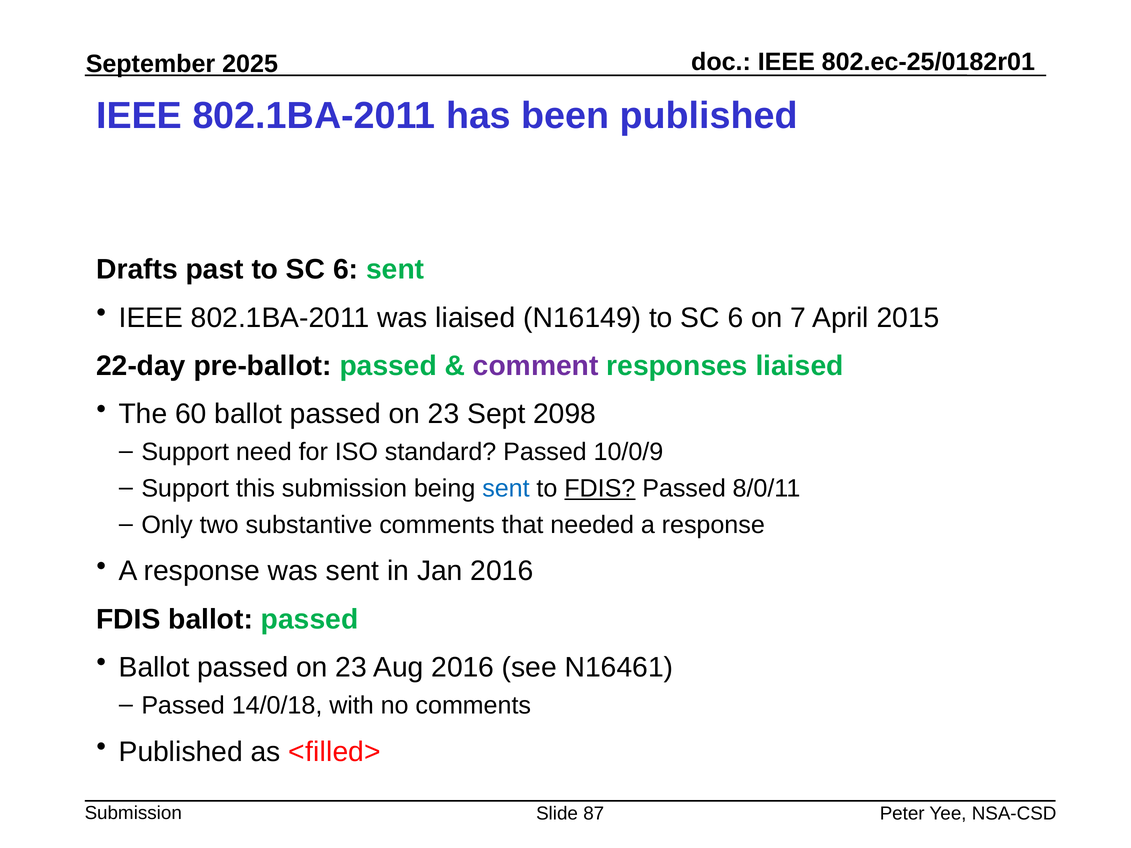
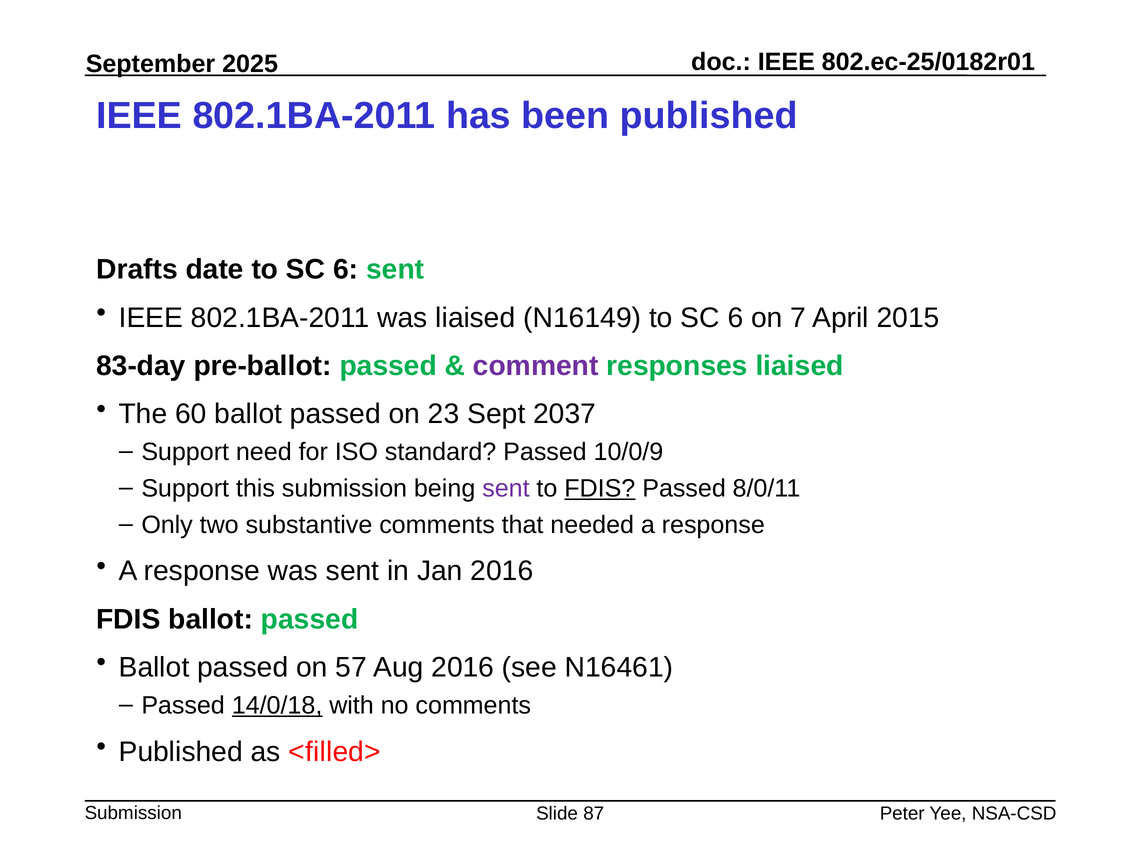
past: past -> date (215, 270)
22-day: 22-day -> 83-day (141, 366)
2098: 2098 -> 2037 (565, 414)
sent colour: blue -> purple (506, 488)
23: 23 -> 57 (351, 667)
14/0/18 underline: none -> present (277, 706)
